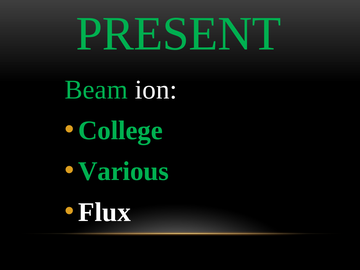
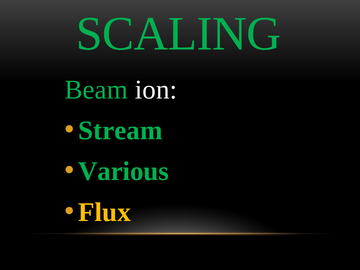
PRESENT: PRESENT -> SCALING (178, 34)
College: College -> Stream (120, 130)
Flux colour: white -> yellow (104, 212)
